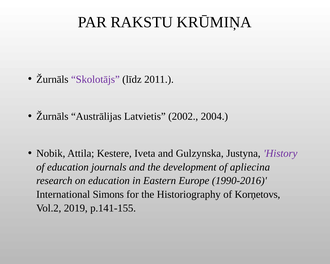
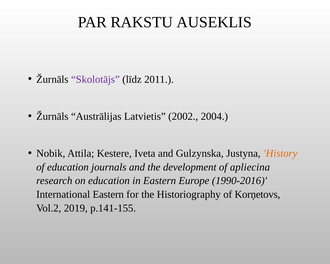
KRŪMIŅA: KRŪMIŅA -> AUSEKLIS (214, 22)
History colour: purple -> orange (280, 153)
International Simons: Simons -> Eastern (108, 194)
